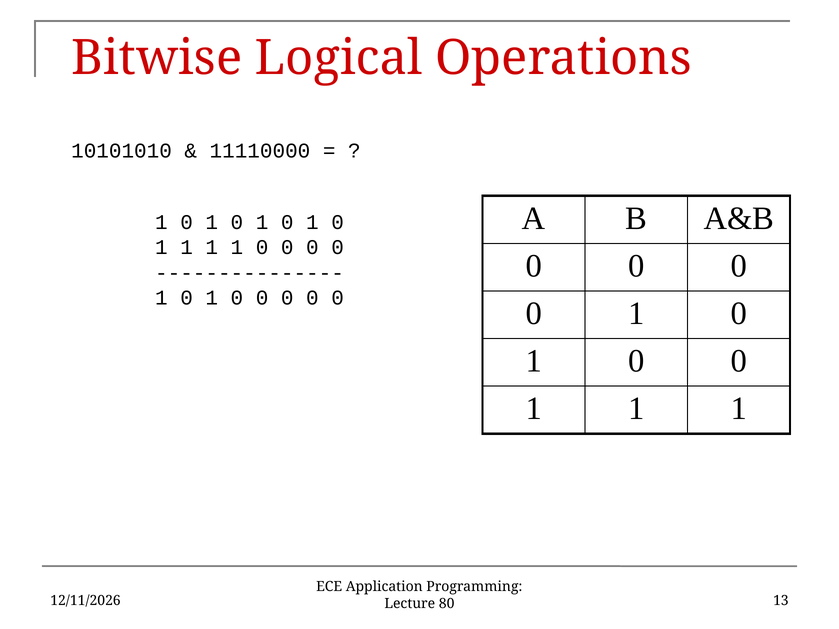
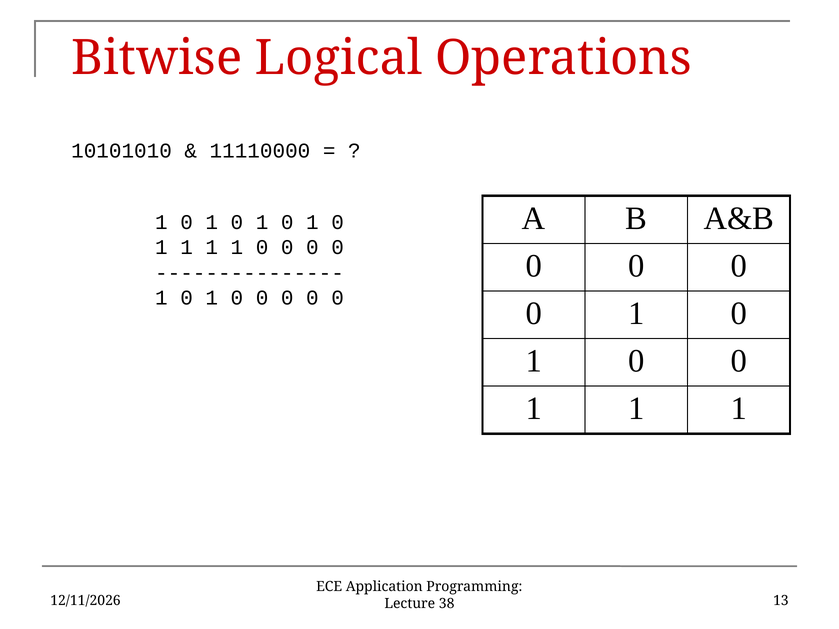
80: 80 -> 38 (447, 604)
